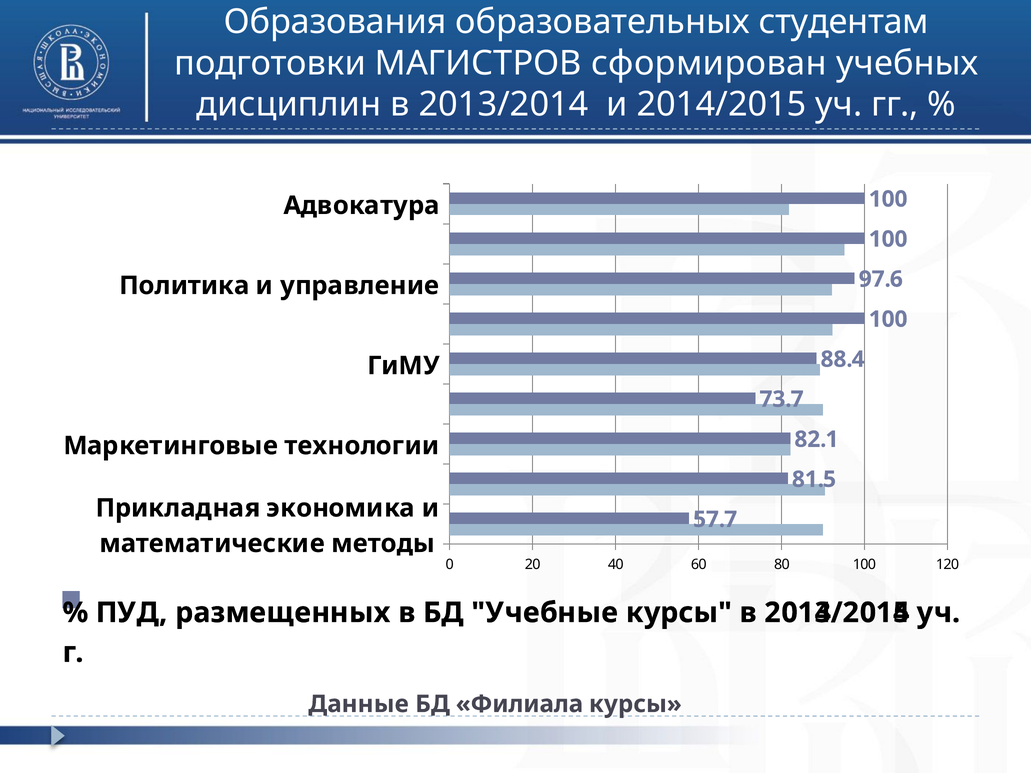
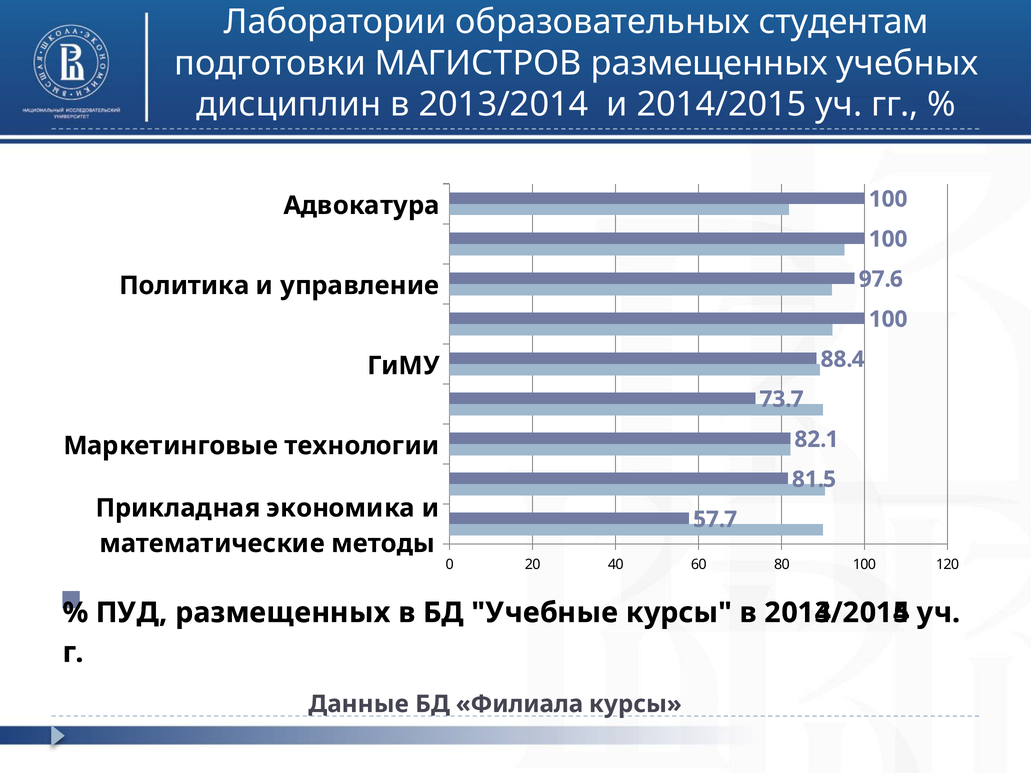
Образования: Образования -> Лаборатории (335, 22)
МАГИСТРОВ сформирован: сформирован -> размещенных (709, 63)
